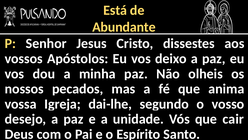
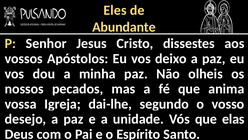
Está: Está -> Eles (115, 10)
cair: cair -> elas (233, 119)
